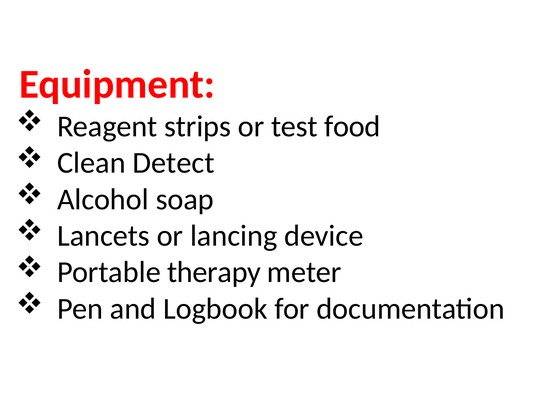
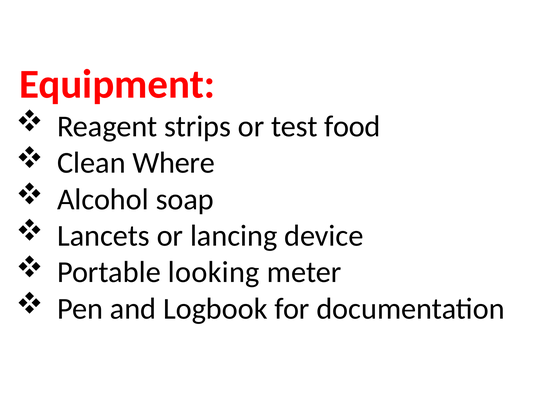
Detect: Detect -> Where (174, 163)
therapy: therapy -> looking (214, 272)
